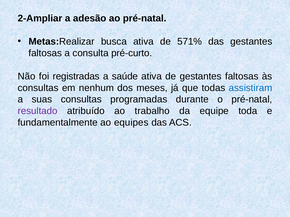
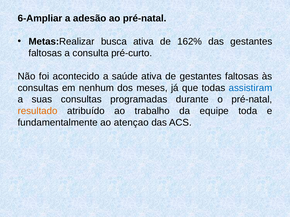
2-Ampliar: 2-Ampliar -> 6-Ampliar (40, 18)
571%: 571% -> 162% (190, 42)
registradas: registradas -> acontecido (76, 76)
resultado colour: purple -> orange (38, 111)
equipes: equipes -> atençao (131, 123)
